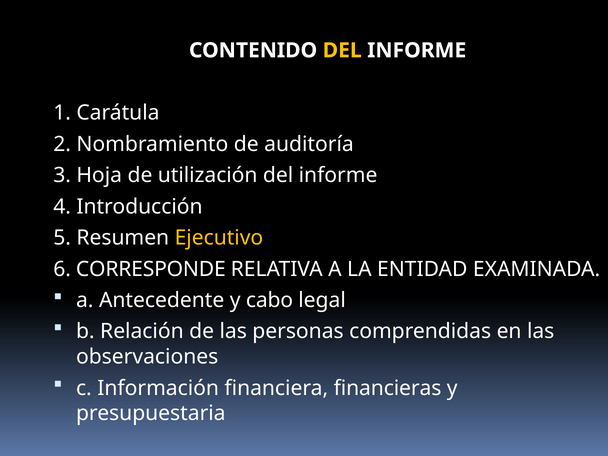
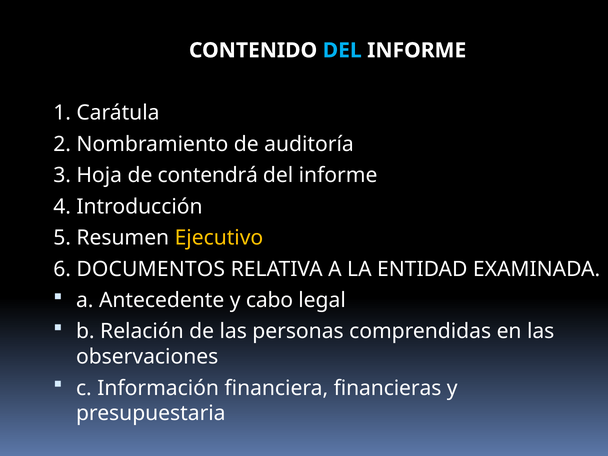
DEL colour: yellow -> light blue (342, 50)
utilización: utilización -> contendrá (208, 175)
CORRESPONDE: CORRESPONDE -> DOCUMENTOS (151, 269)
